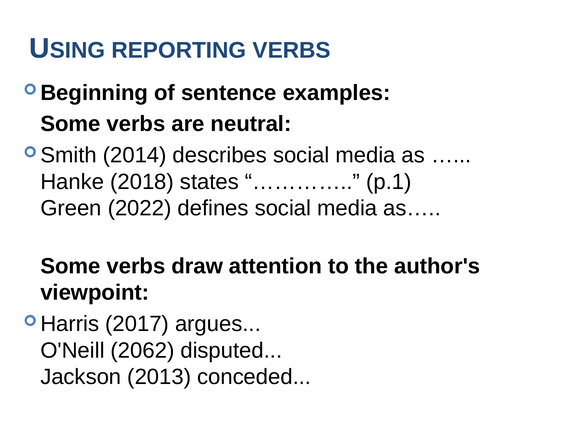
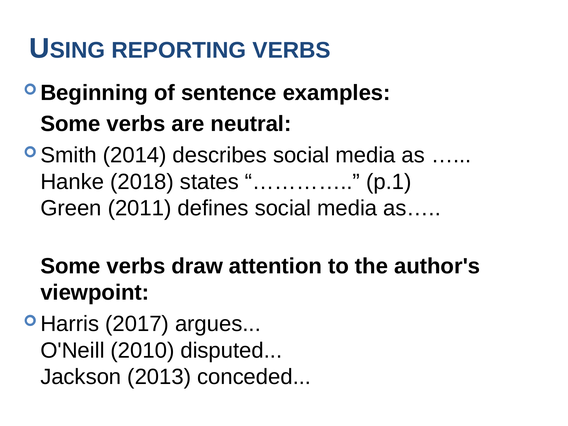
2022: 2022 -> 2011 (140, 208)
2062: 2062 -> 2010 (143, 350)
